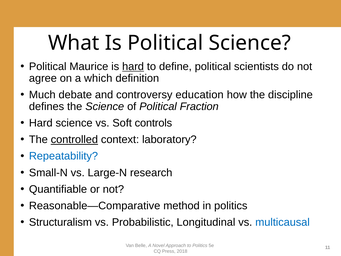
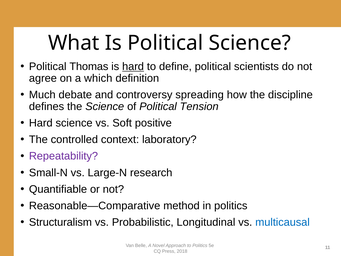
Maurice: Maurice -> Thomas (89, 66)
education: education -> spreading (200, 95)
Fraction: Fraction -> Tension (199, 106)
controls: controls -> positive (153, 123)
controlled underline: present -> none (74, 139)
Repeatability colour: blue -> purple (63, 156)
